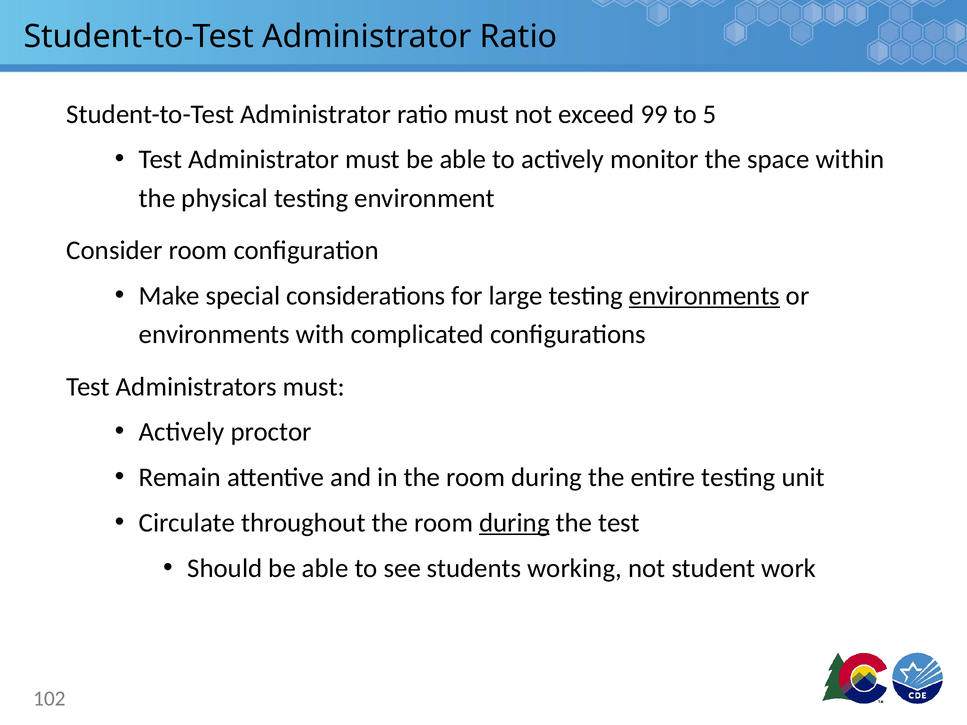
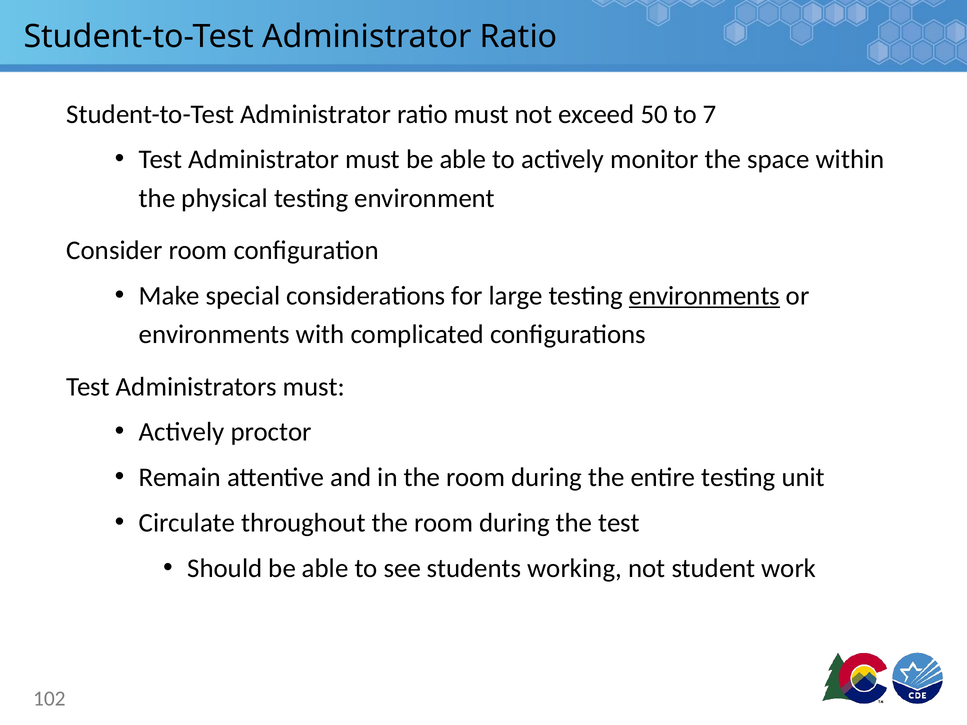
99: 99 -> 50 (654, 114)
5: 5 -> 7 (710, 114)
during underline: present -> none (514, 523)
